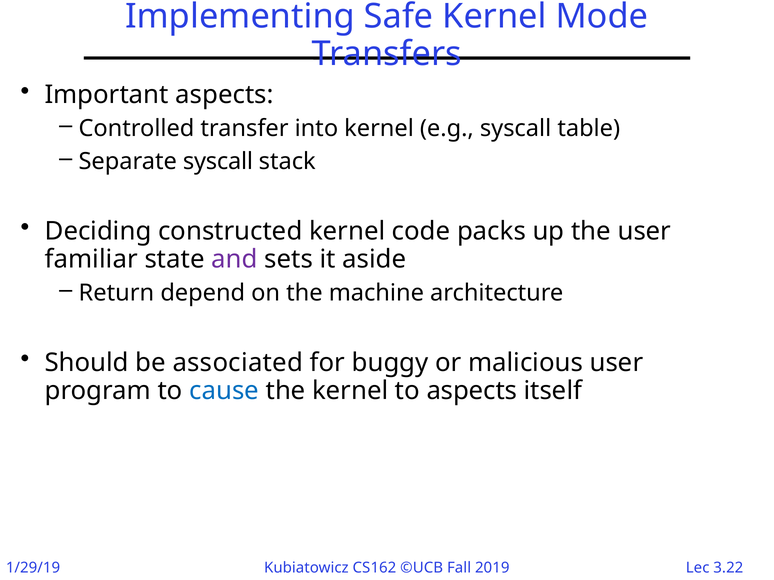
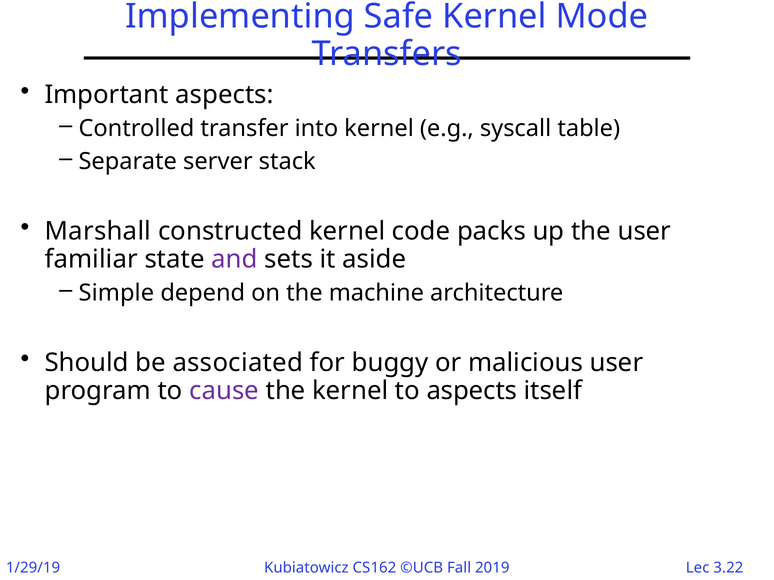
Separate syscall: syscall -> server (218, 161)
Deciding: Deciding -> Marshall (98, 231)
Return: Return -> Simple (116, 293)
cause colour: blue -> purple (224, 391)
